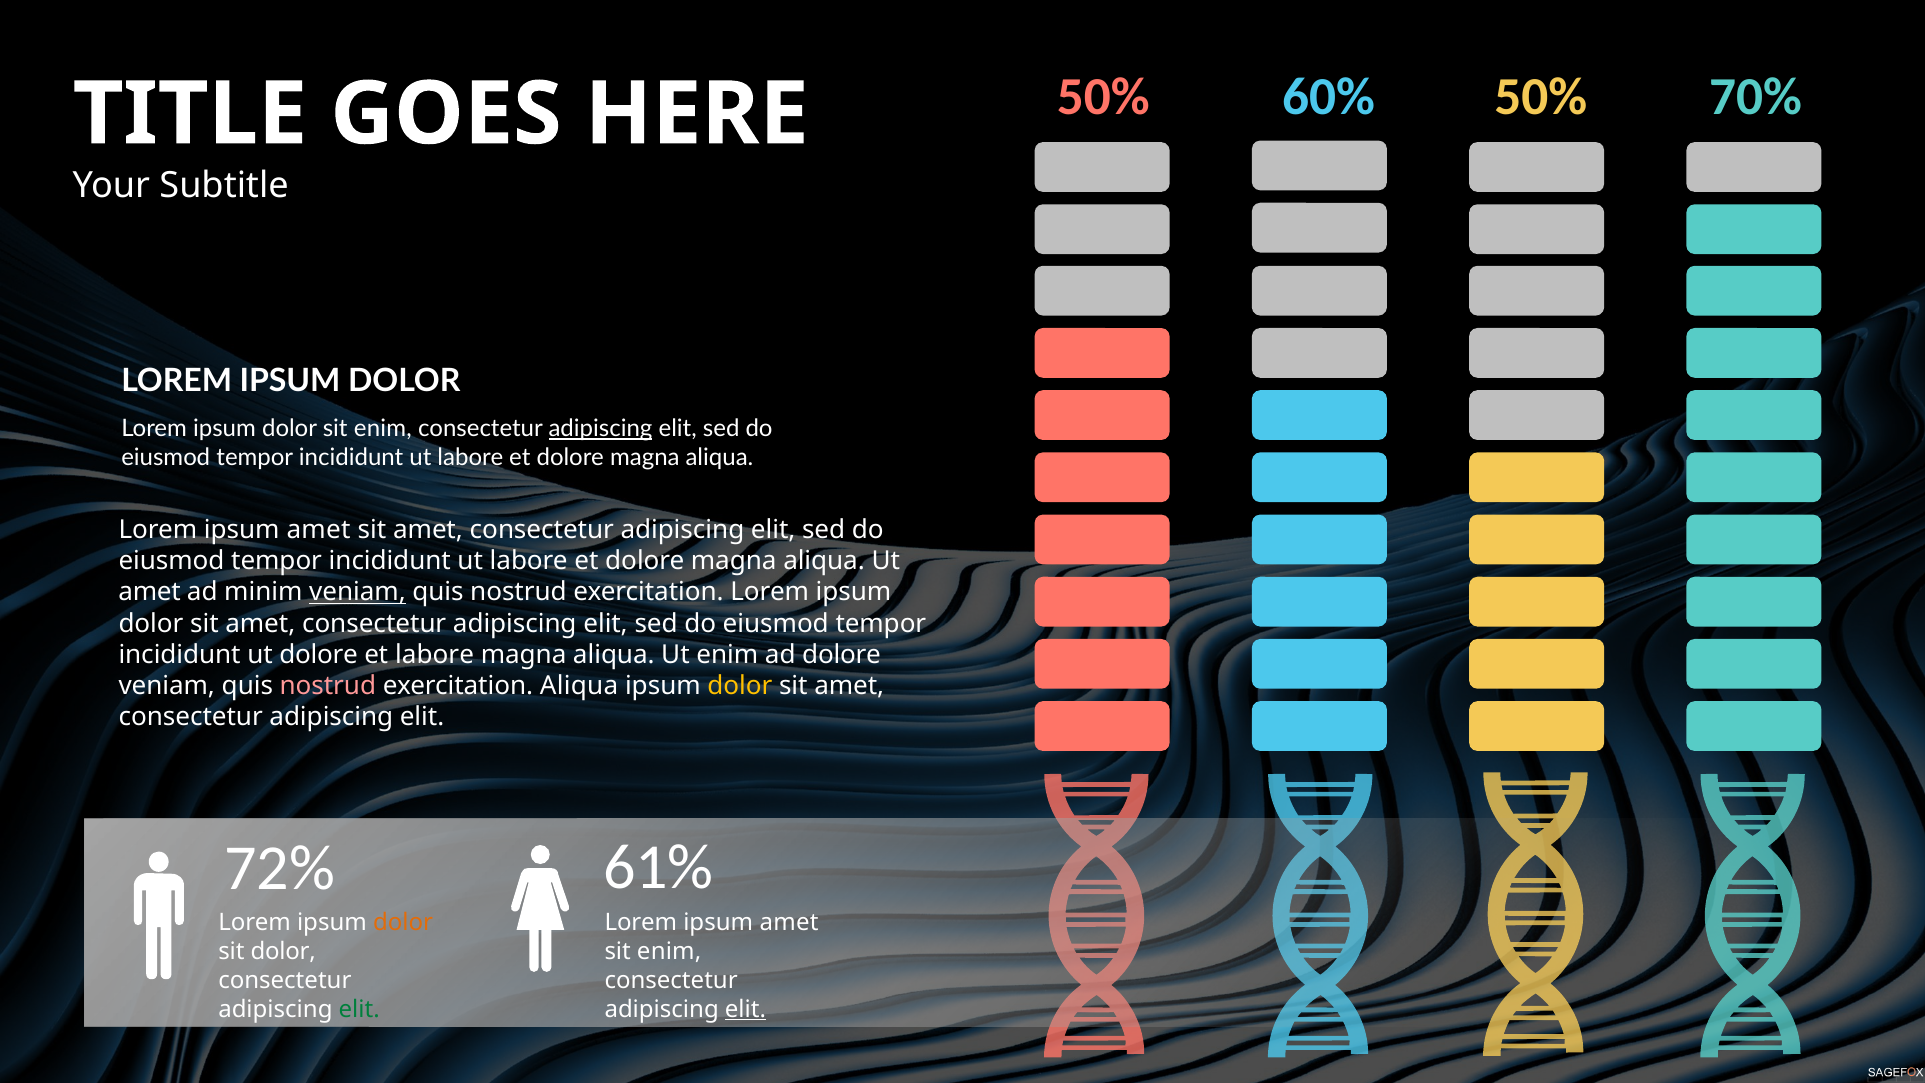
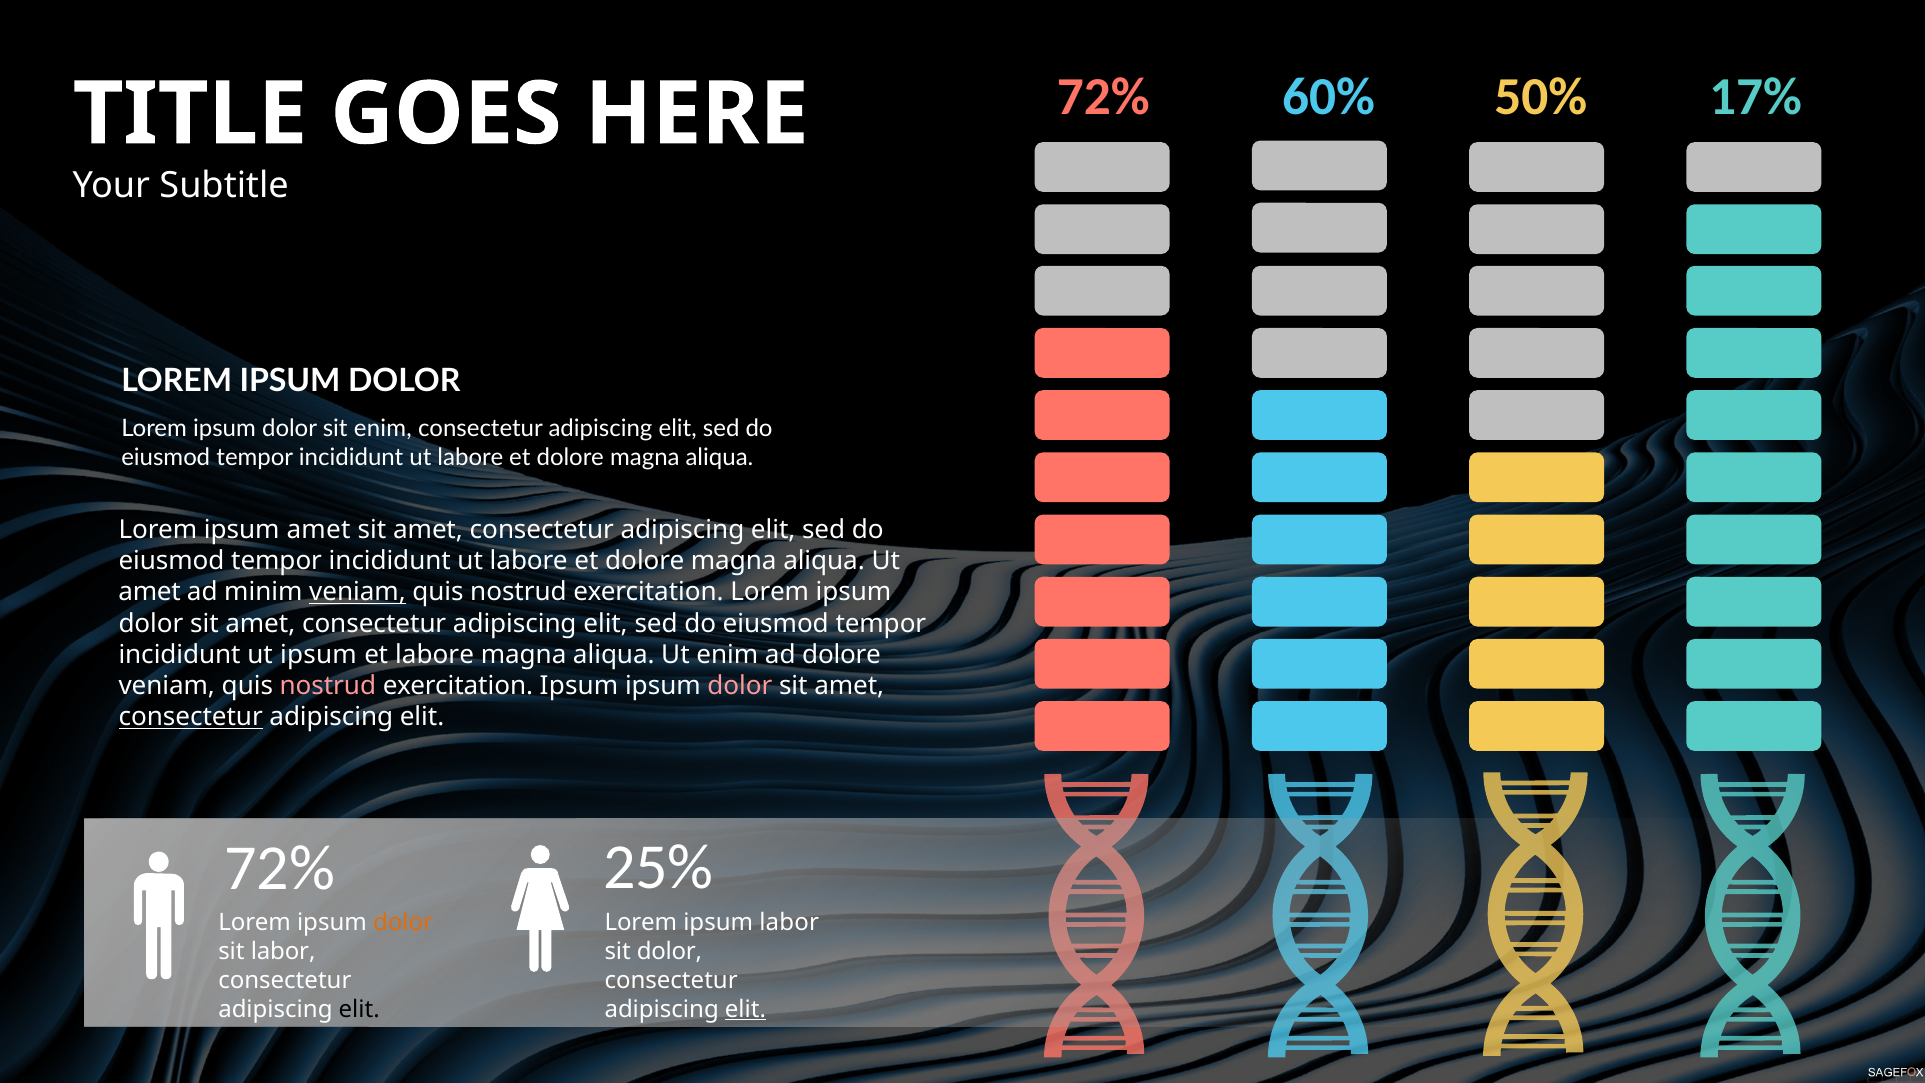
50%: 50% -> 72% (1103, 97)
70%: 70% -> 17% (1755, 97)
adipiscing underline: present -> none (600, 429)
ut dolore: dolore -> ipsum (318, 655)
exercitation Aliqua: Aliqua -> Ipsum (579, 686)
dolor colour: yellow -> pink (740, 686)
consectetur underline: none -> present (191, 717)
61%: 61% -> 25% (658, 867)
amet: amet -> labor (789, 923)
sit dolor: dolor -> labor (283, 951)
enim: enim -> dolor (669, 951)
elit colour: green -> black (359, 1009)
